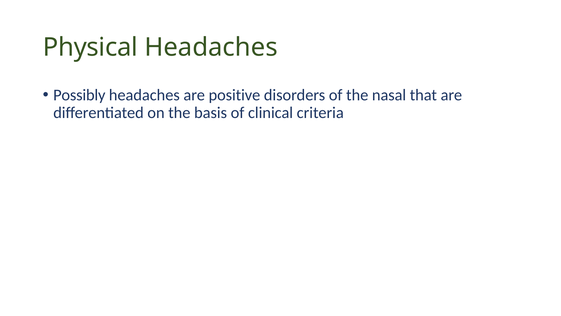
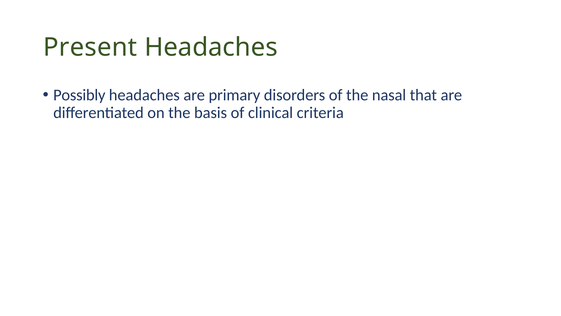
Physical: Physical -> Present (90, 47)
positive: positive -> primary (234, 95)
